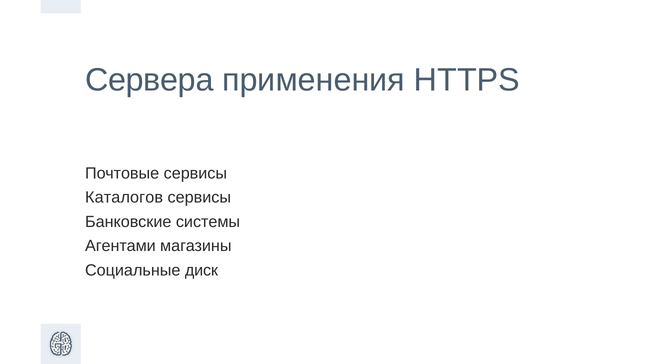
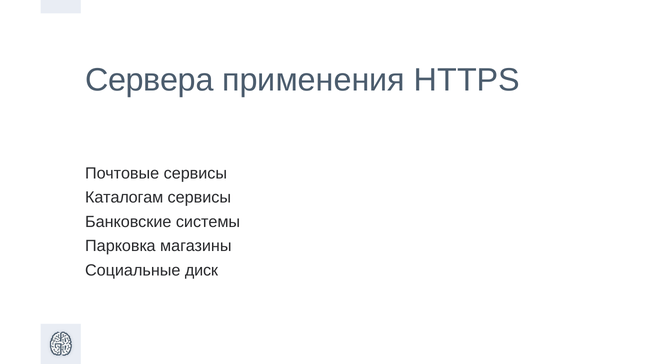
Каталогов: Каталогов -> Каталогам (124, 198)
Агентами: Агентами -> Парковка (120, 246)
